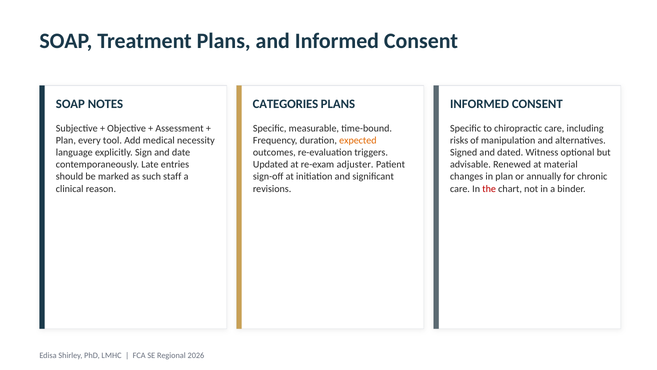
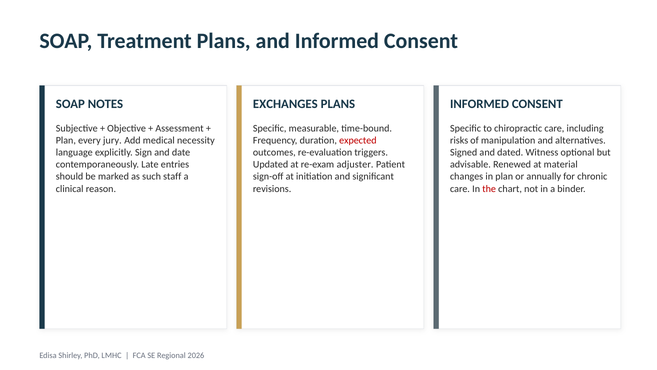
CATEGORIES: CATEGORIES -> EXCHANGES (285, 104)
tool: tool -> jury (112, 140)
expected colour: orange -> red (358, 140)
